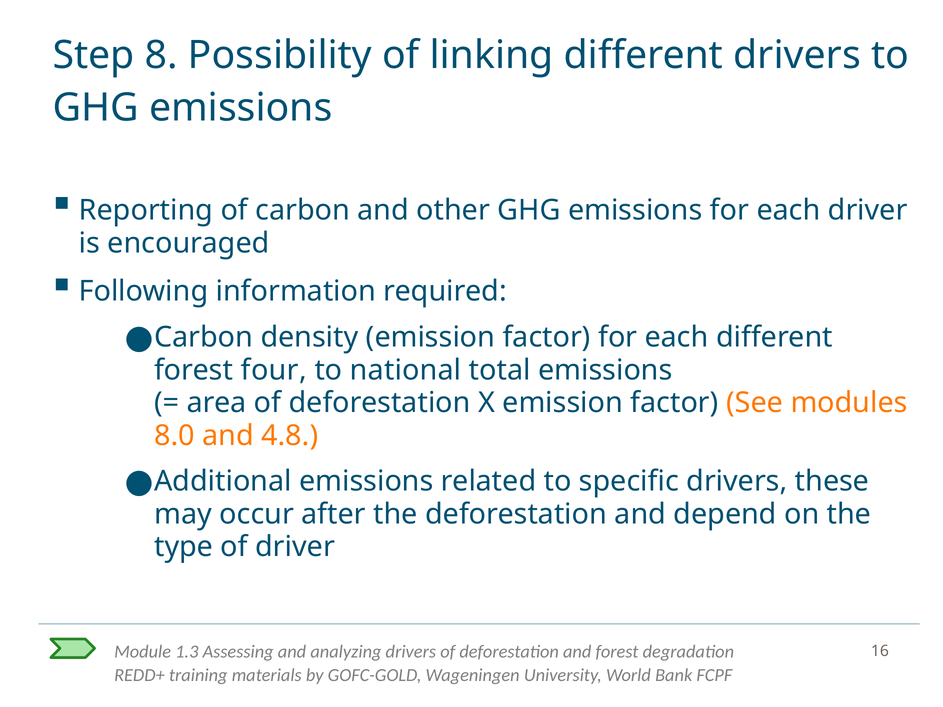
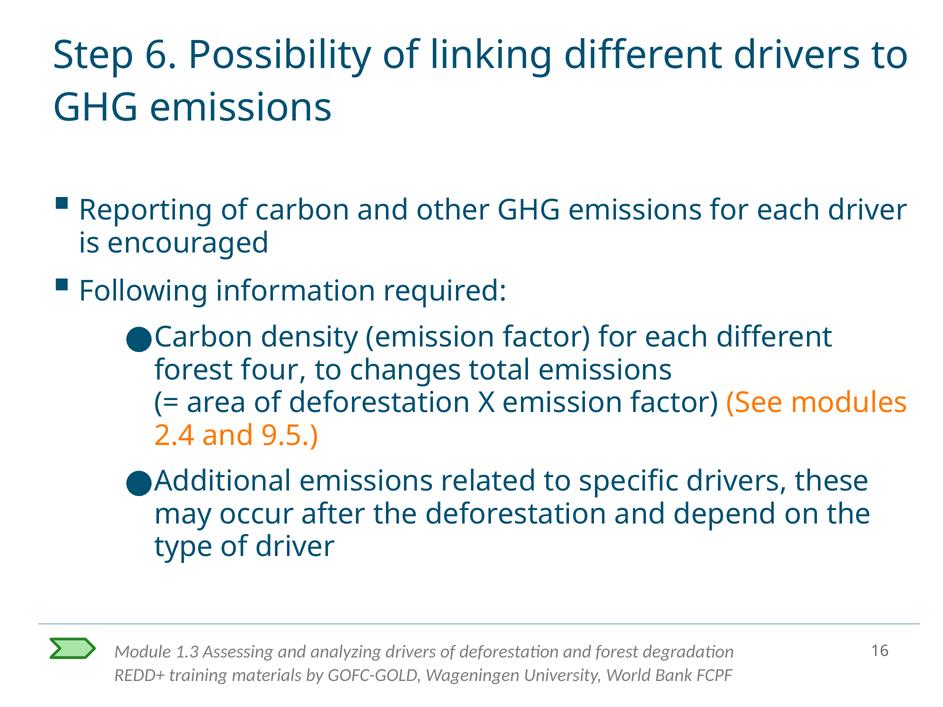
8: 8 -> 6 (161, 55)
national: national -> changes (406, 370)
8.0: 8.0 -> 2.4 (175, 436)
4.8: 4.8 -> 9.5 (290, 436)
